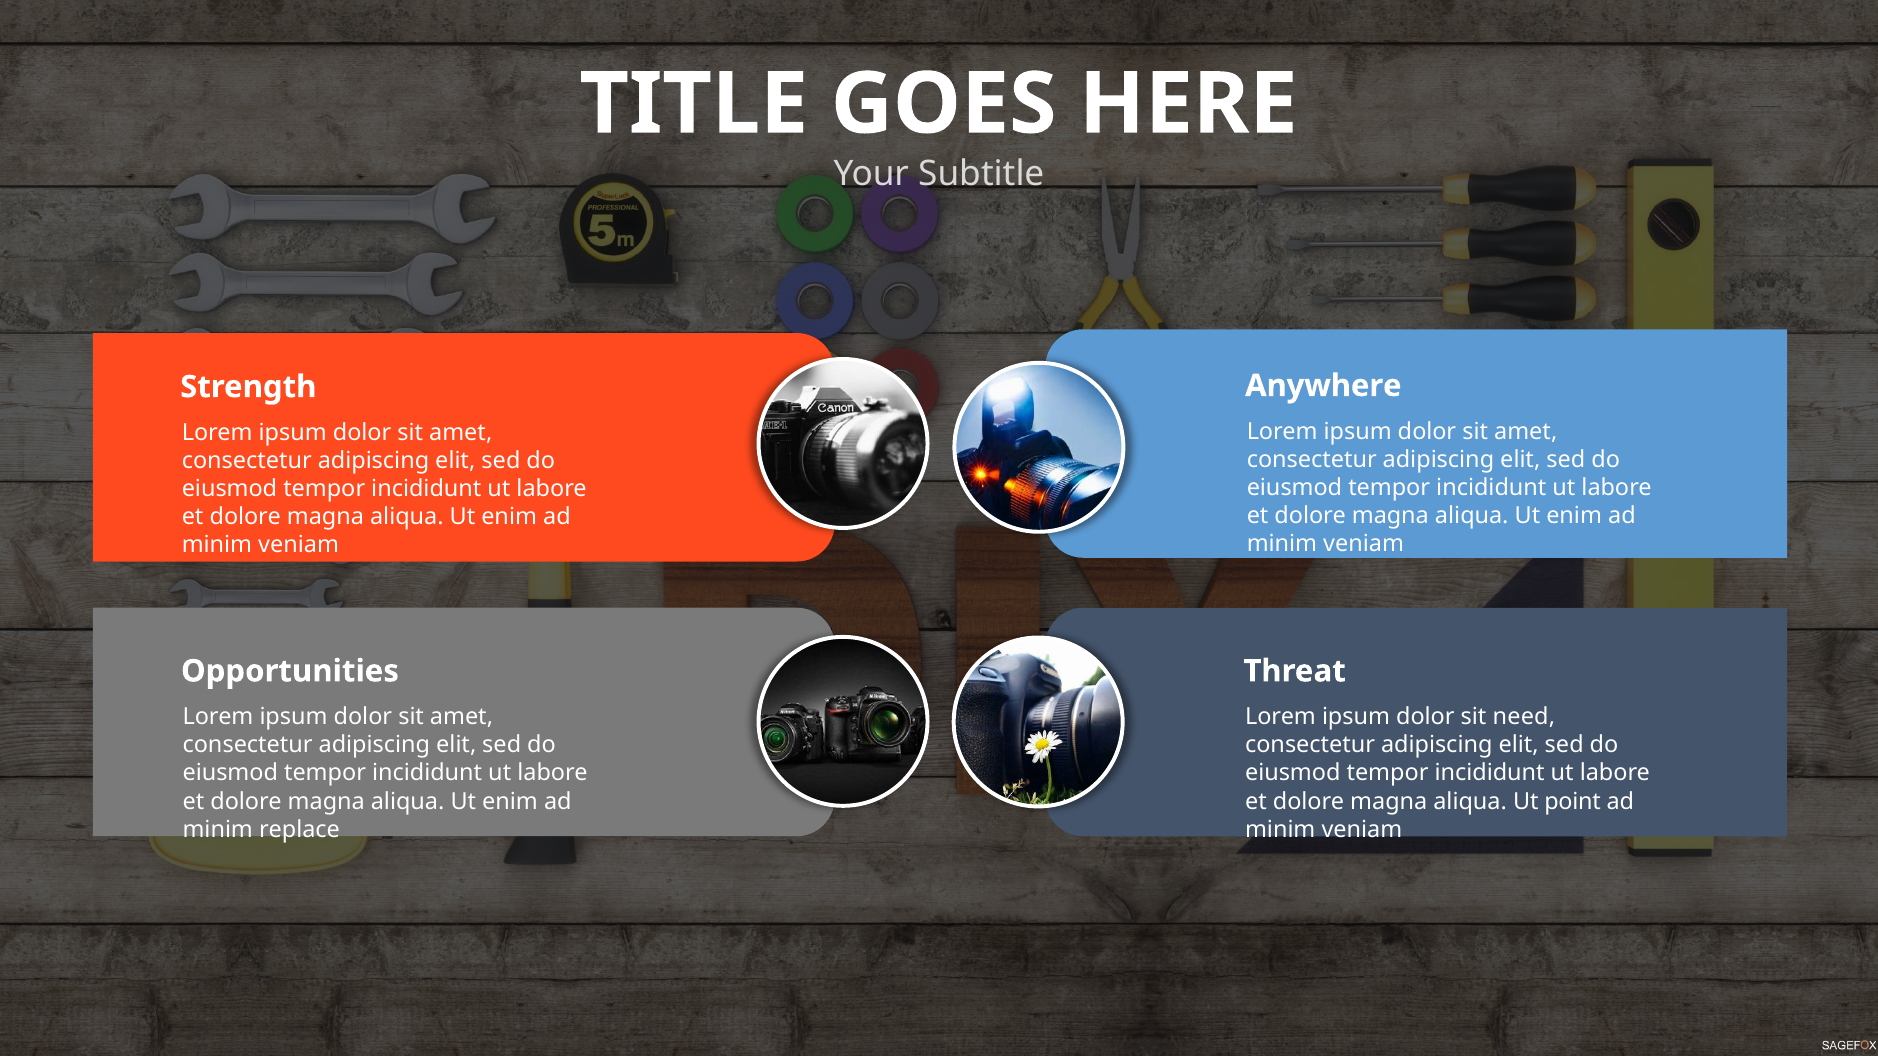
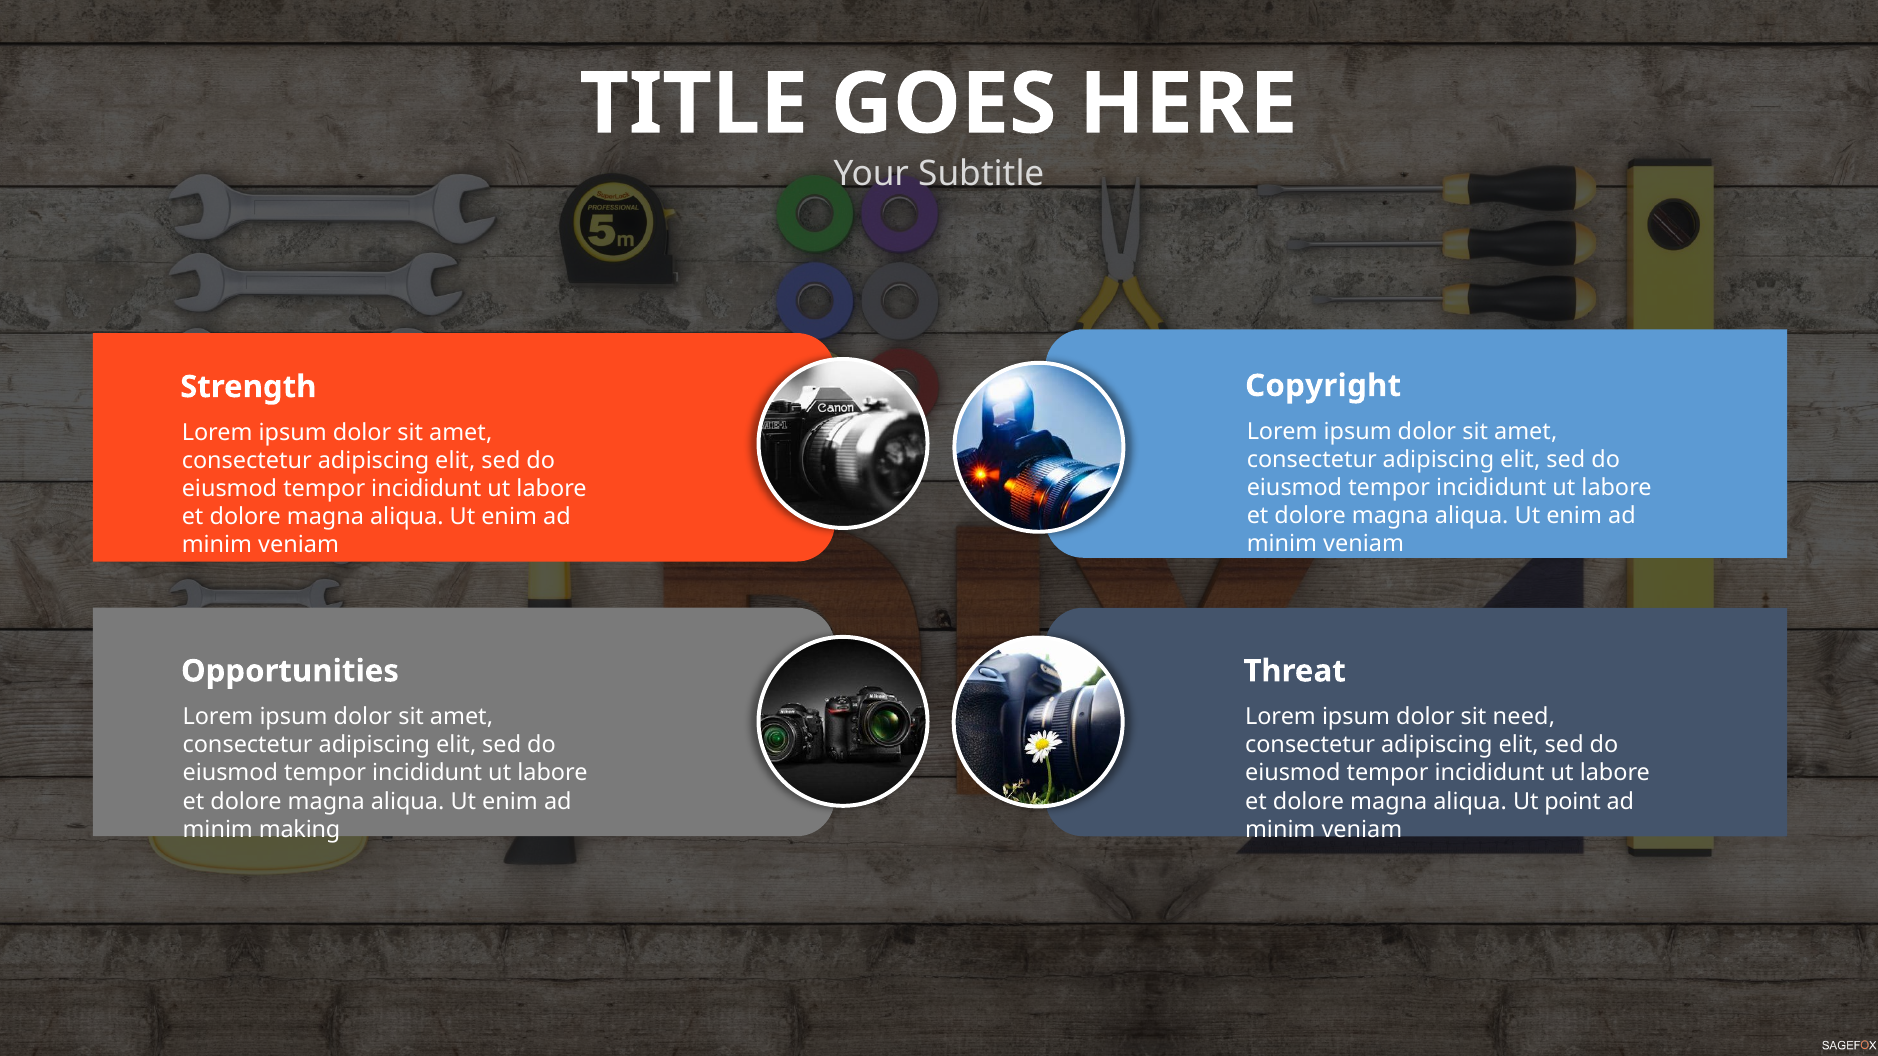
Anywhere: Anywhere -> Copyright (1323, 386)
replace: replace -> making (300, 830)
